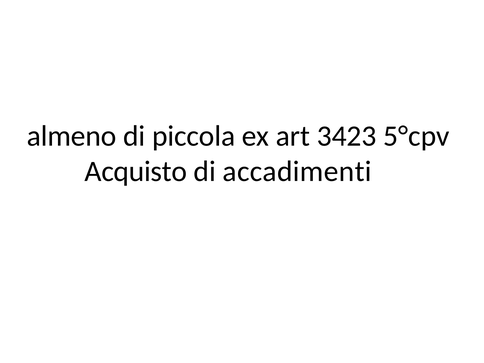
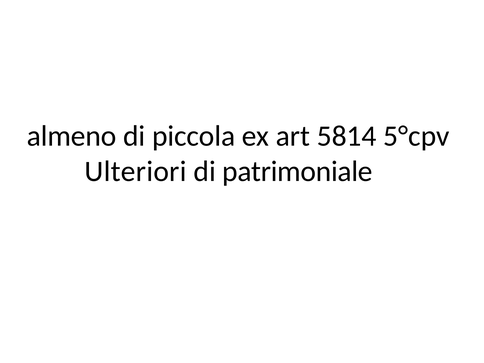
3423: 3423 -> 5814 (347, 136)
Acquisto: Acquisto -> Ulteriori (136, 172)
accadimenti: accadimenti -> patrimoniale (297, 172)
